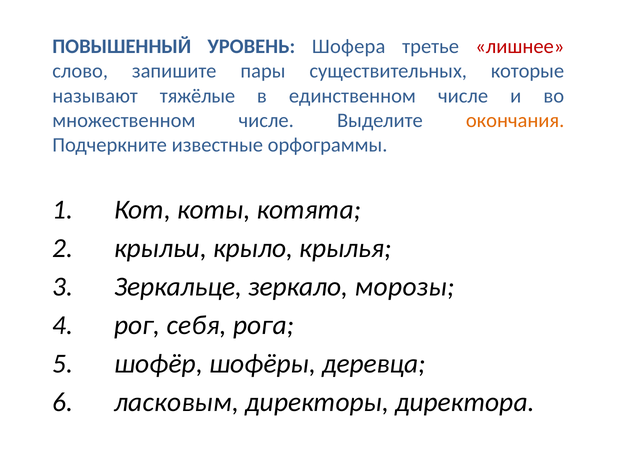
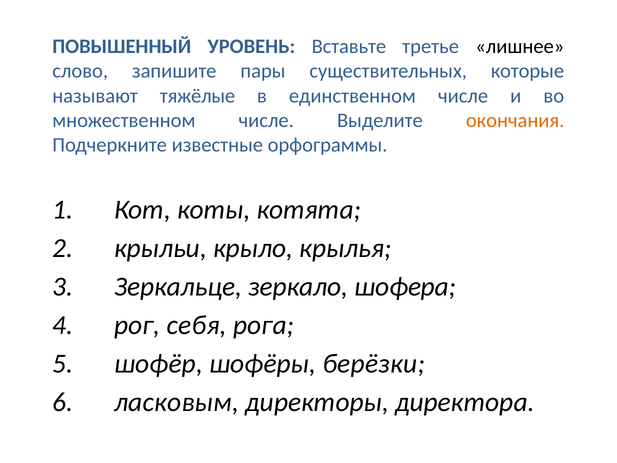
Шофера: Шофера -> Вставьте (349, 46)
лишнее colour: red -> black (520, 46)
морозы: морозы -> шофера (405, 287)
деревца: деревца -> берёзки (374, 363)
